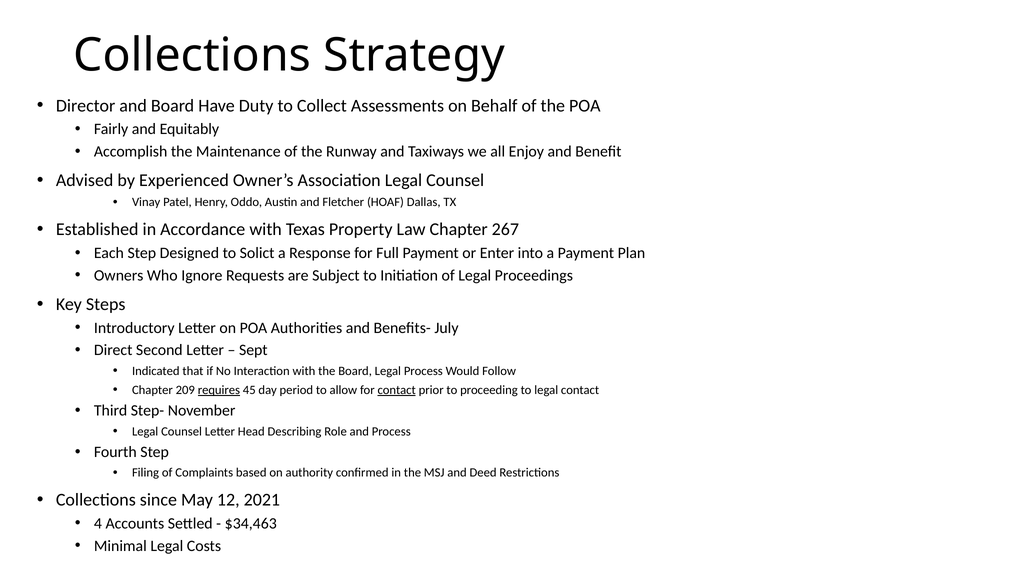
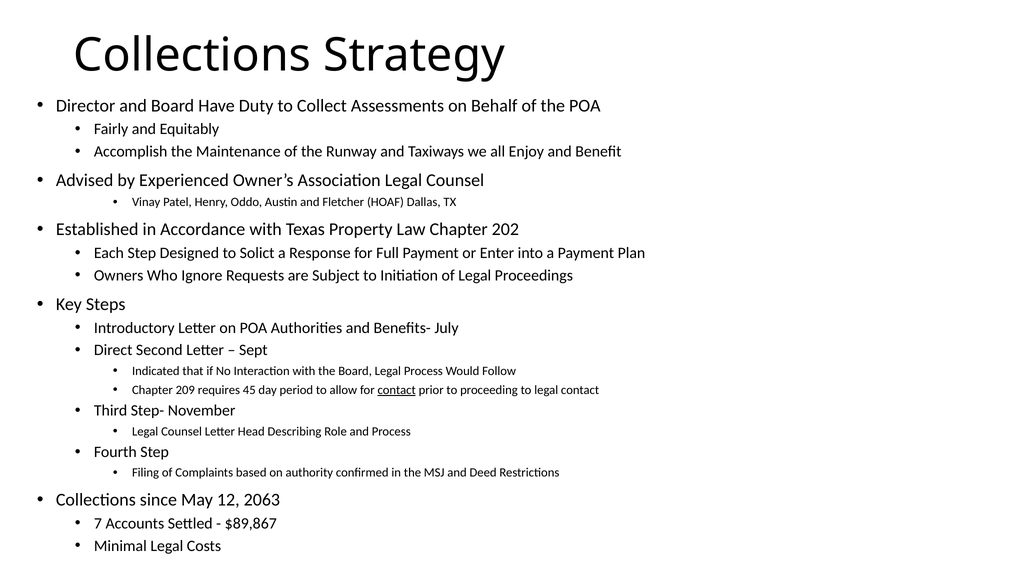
267: 267 -> 202 (505, 229)
requires underline: present -> none (219, 390)
2021: 2021 -> 2063 (262, 499)
4: 4 -> 7 (98, 523)
$34,463: $34,463 -> $89,867 (251, 523)
